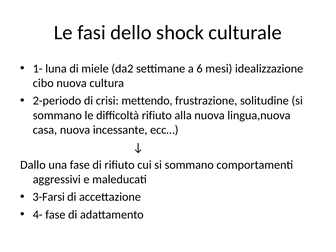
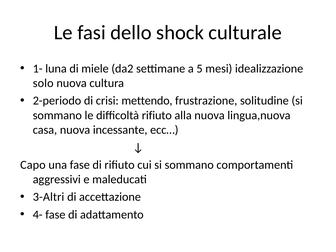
6: 6 -> 5 (200, 69)
cibo: cibo -> solo (43, 83)
Dallo: Dallo -> Capo (33, 165)
3-Farsi: 3-Farsi -> 3-Altri (49, 197)
